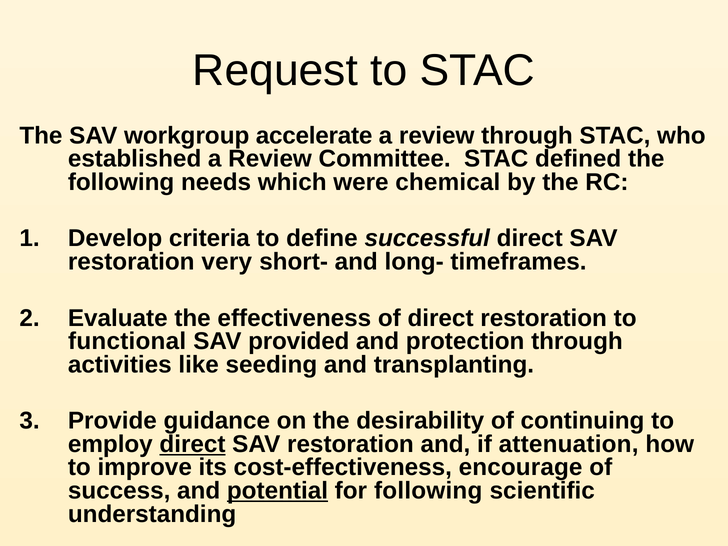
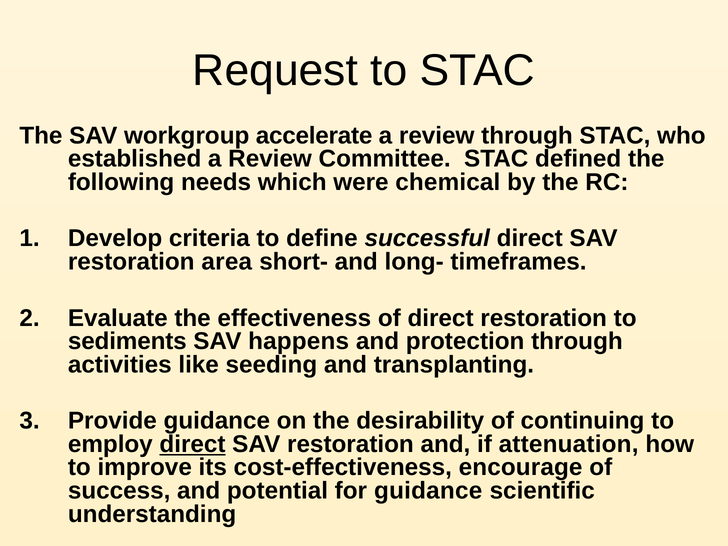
very: very -> area (227, 262)
functional: functional -> sediments (127, 341)
provided: provided -> happens (299, 341)
potential underline: present -> none (277, 491)
for following: following -> guidance (428, 491)
